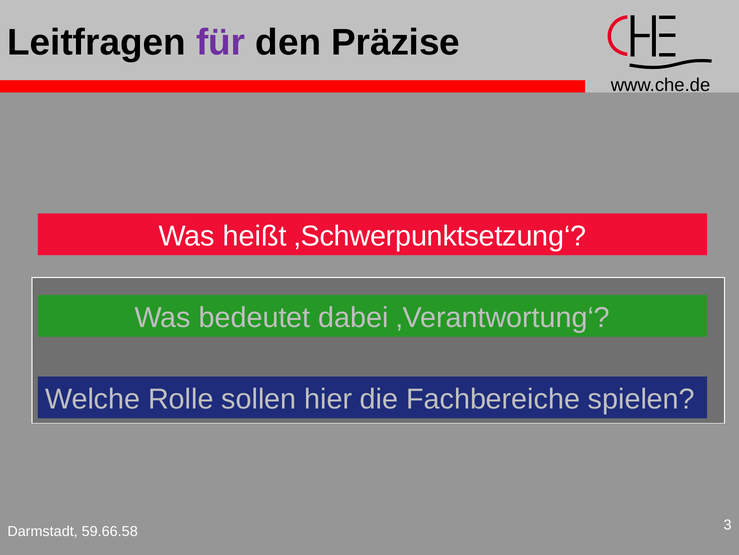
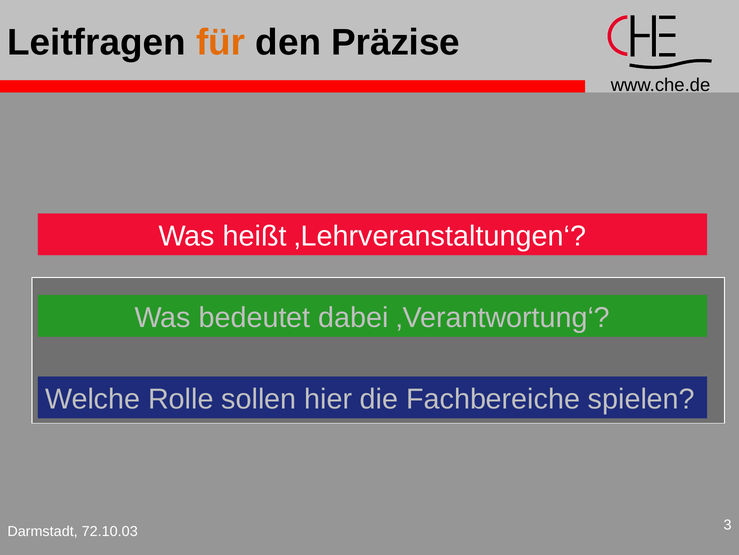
für colour: purple -> orange (221, 43)
‚Schwerpunktsetzung‘: ‚Schwerpunktsetzung‘ -> ‚Lehrveranstaltungen‘ (440, 236)
59.66.58: 59.66.58 -> 72.10.03 (110, 531)
